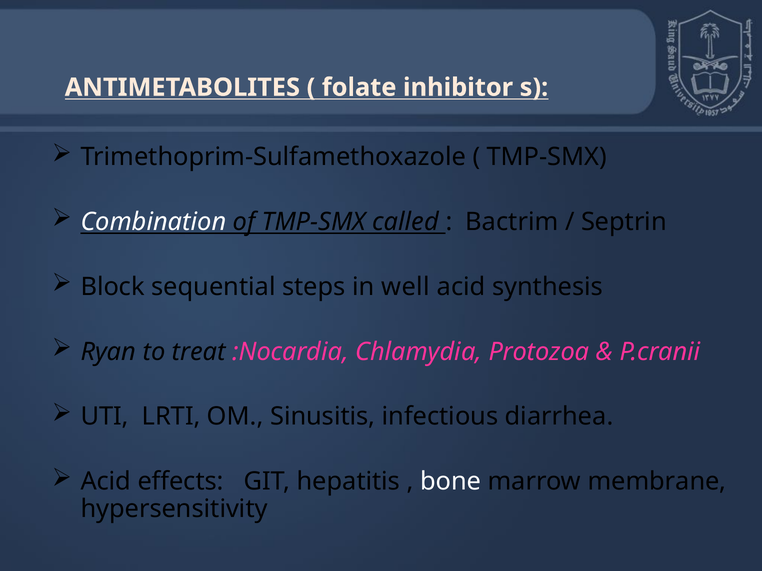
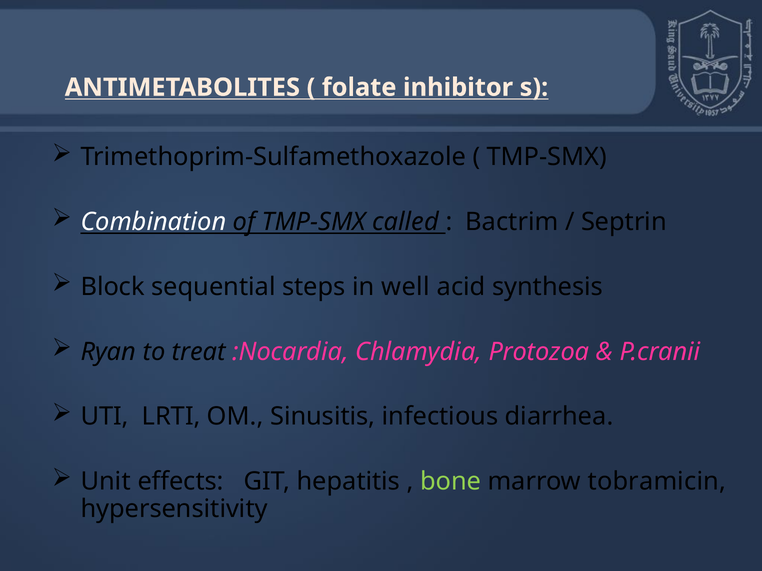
Acid: Acid -> Unit (106, 482)
bone colour: white -> light green (451, 482)
membrane: membrane -> tobramicin (657, 482)
